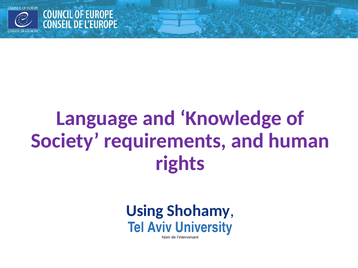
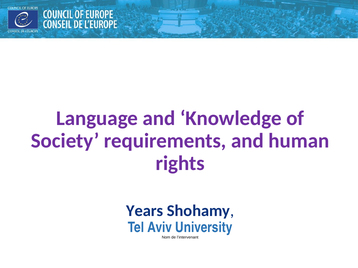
Using: Using -> Years (145, 211)
